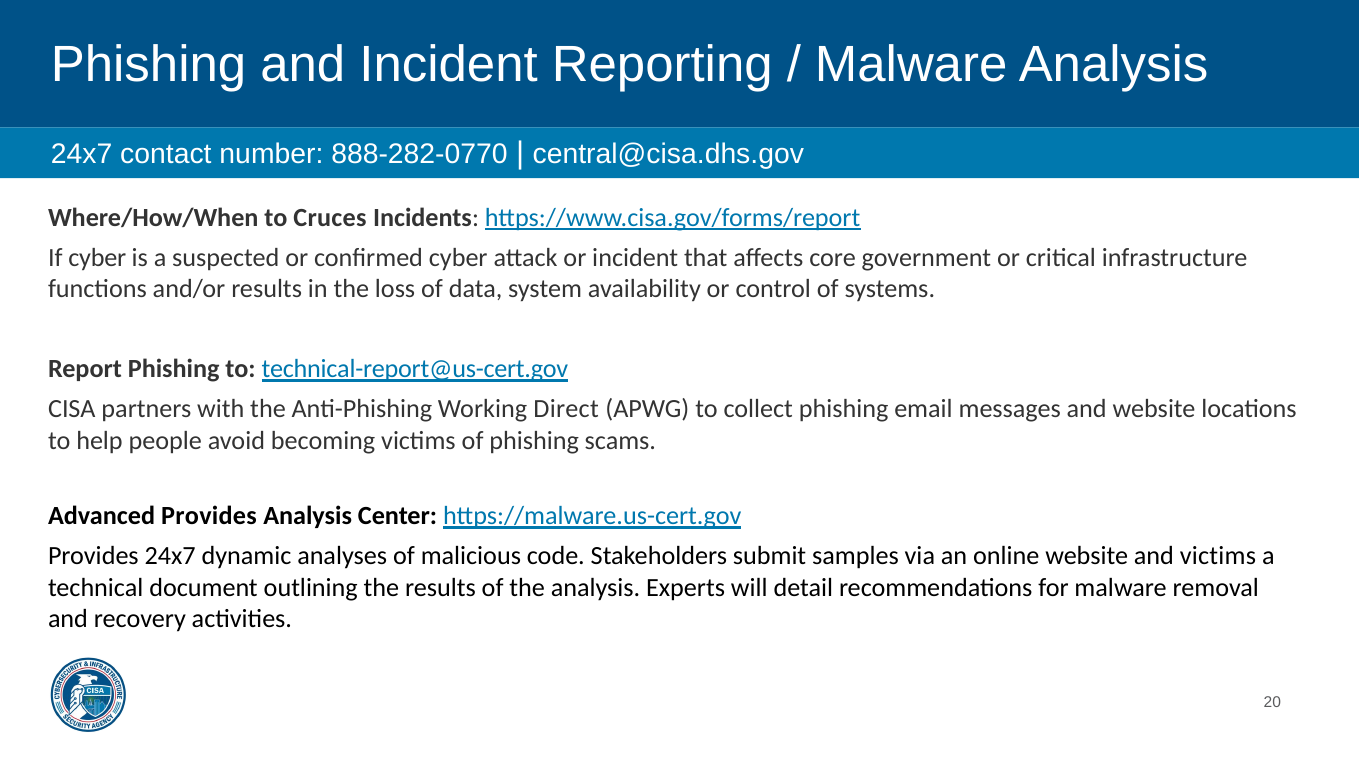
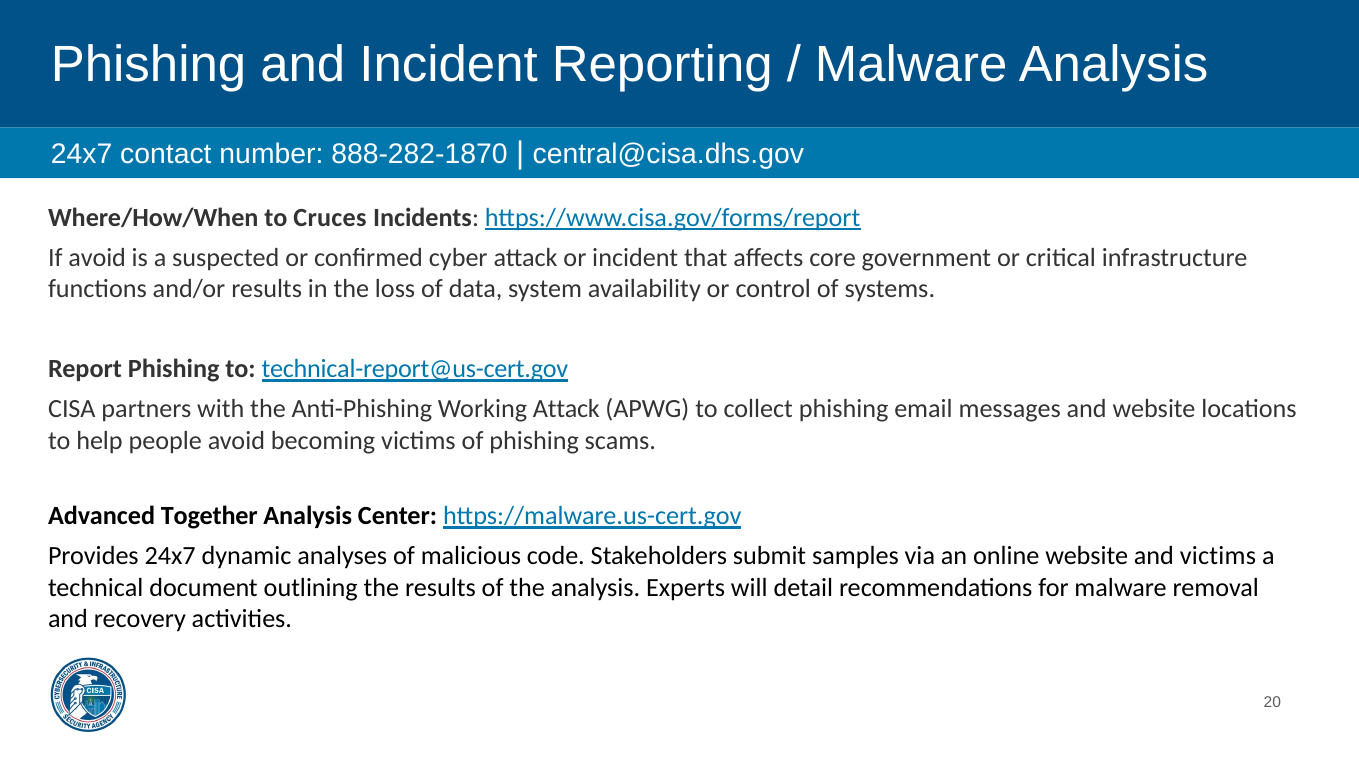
888-282-0770: 888-282-0770 -> 888-282-1870 (419, 154)
If cyber: cyber -> avoid (97, 258)
Working Direct: Direct -> Attack (566, 409)
Advanced Provides: Provides -> Together (209, 516)
